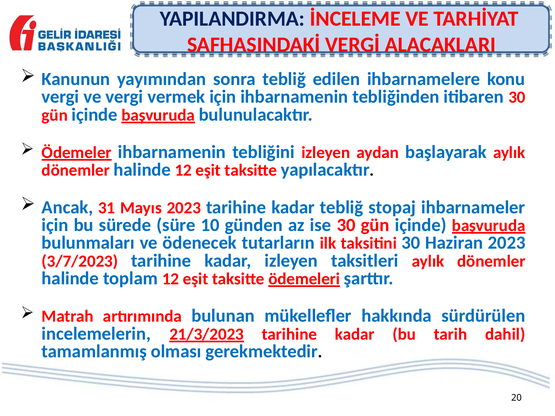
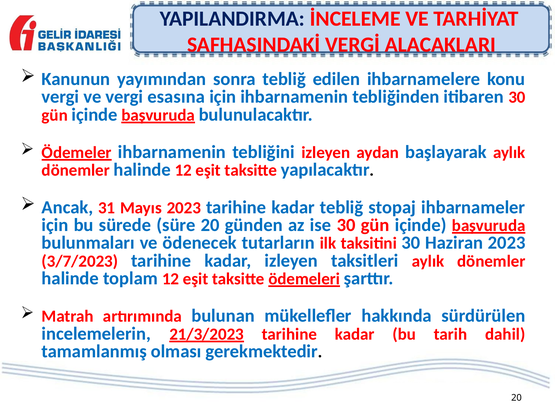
vermek: vermek -> esasına (176, 97)
süre 10: 10 -> 20 (210, 225)
